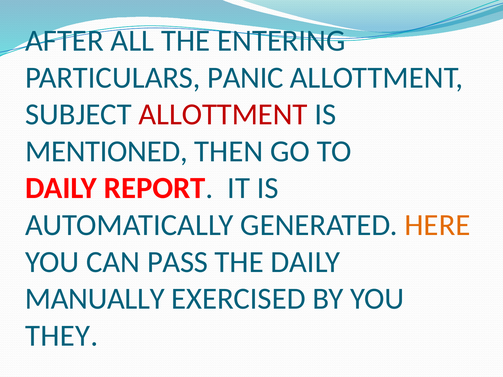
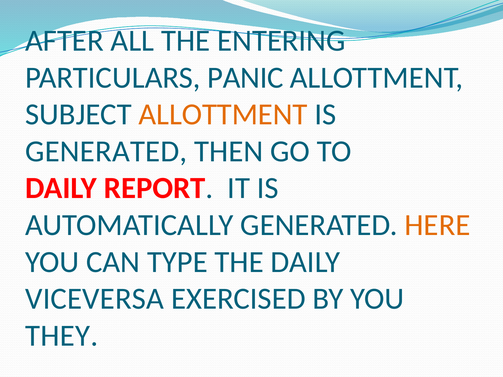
ALLOTTMENT colour: red -> orange (223, 115)
MENTIONED: MENTIONED -> GENERATED (106, 151)
PASS: PASS -> TYPE (177, 262)
MANUALLY: MANUALLY -> VICEVERSA (95, 299)
